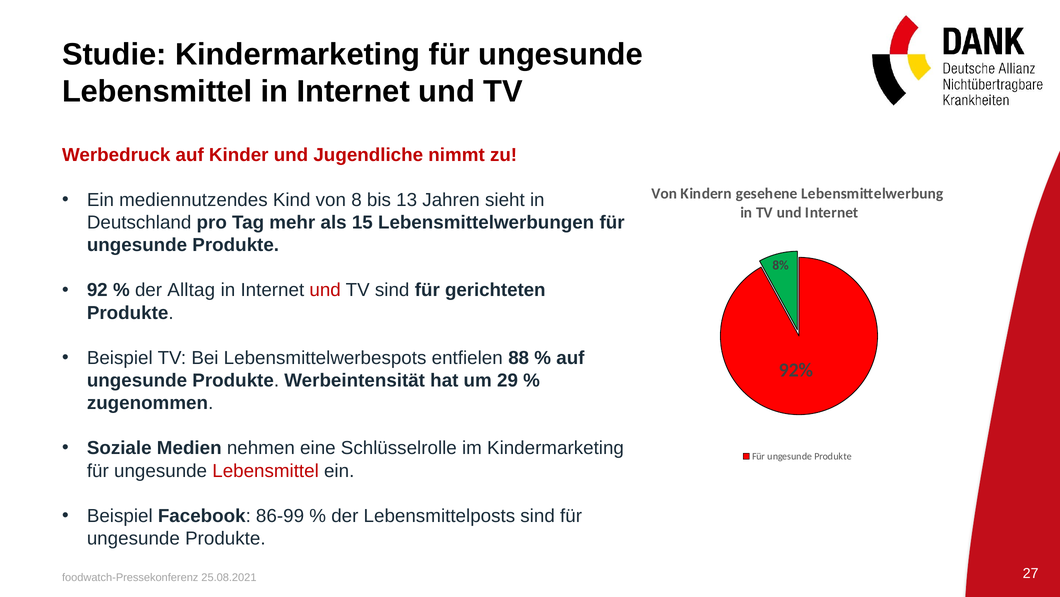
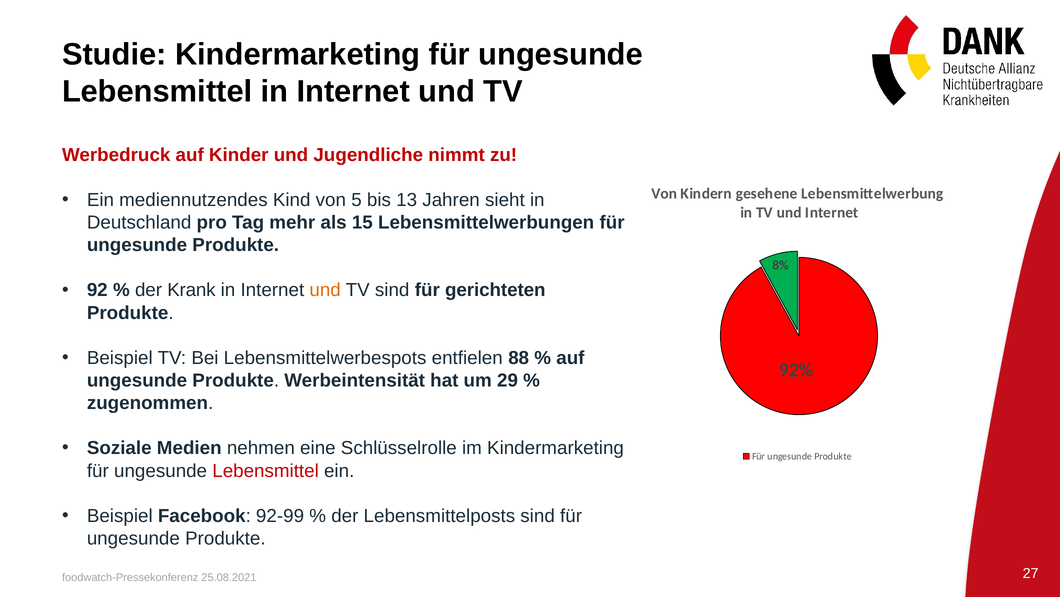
8: 8 -> 5 (357, 200)
Alltag: Alltag -> Krank (191, 290)
und colour: red -> orange (325, 290)
86-99: 86-99 -> 92-99 (280, 515)
